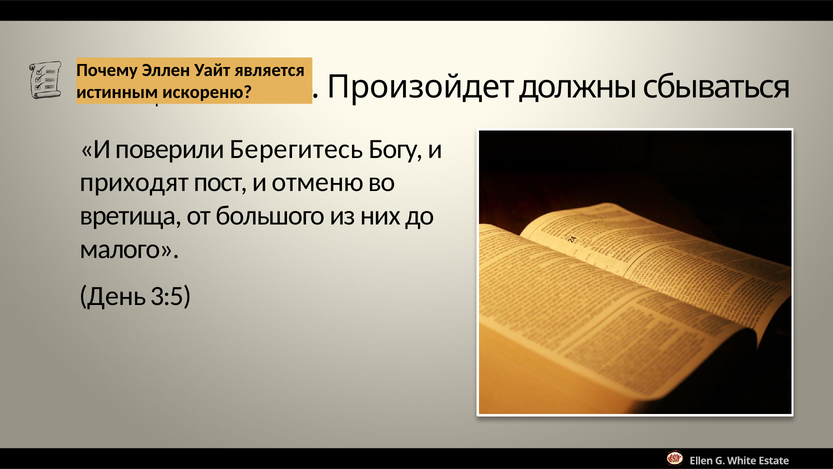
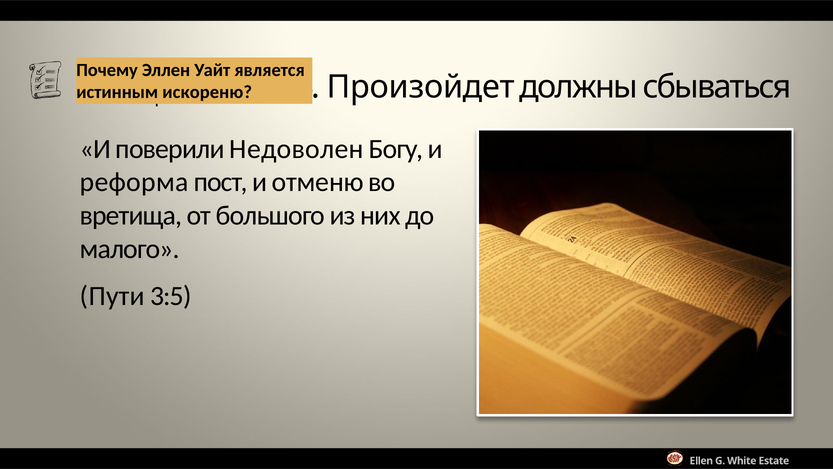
Берегитесь: Берегитесь -> Недоволен (297, 149)
приходят: приходят -> реформа (134, 182)
День: День -> Пути (112, 296)
